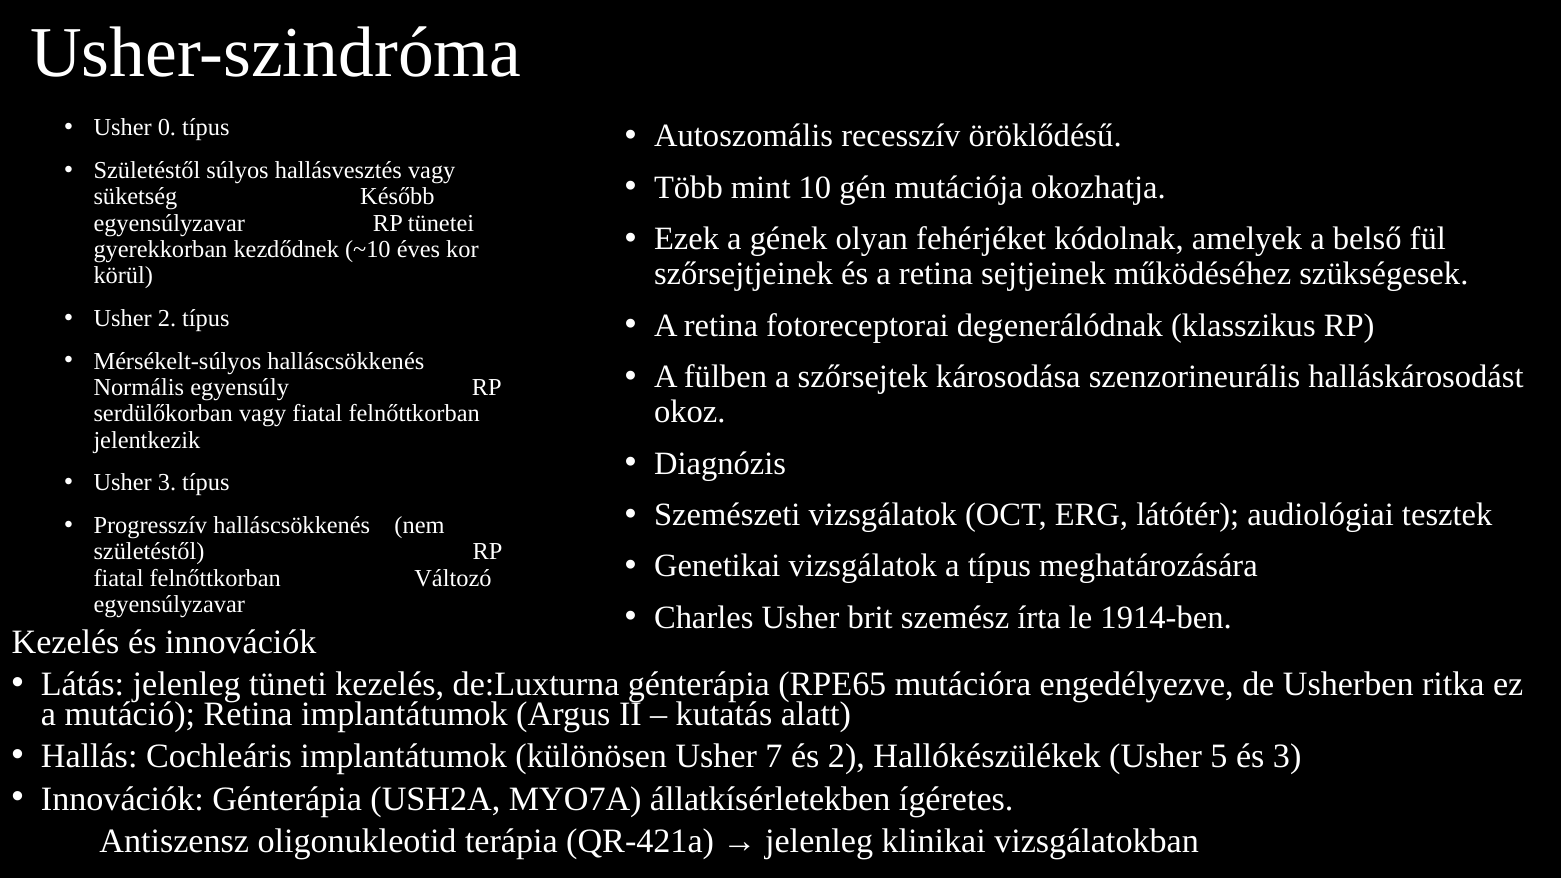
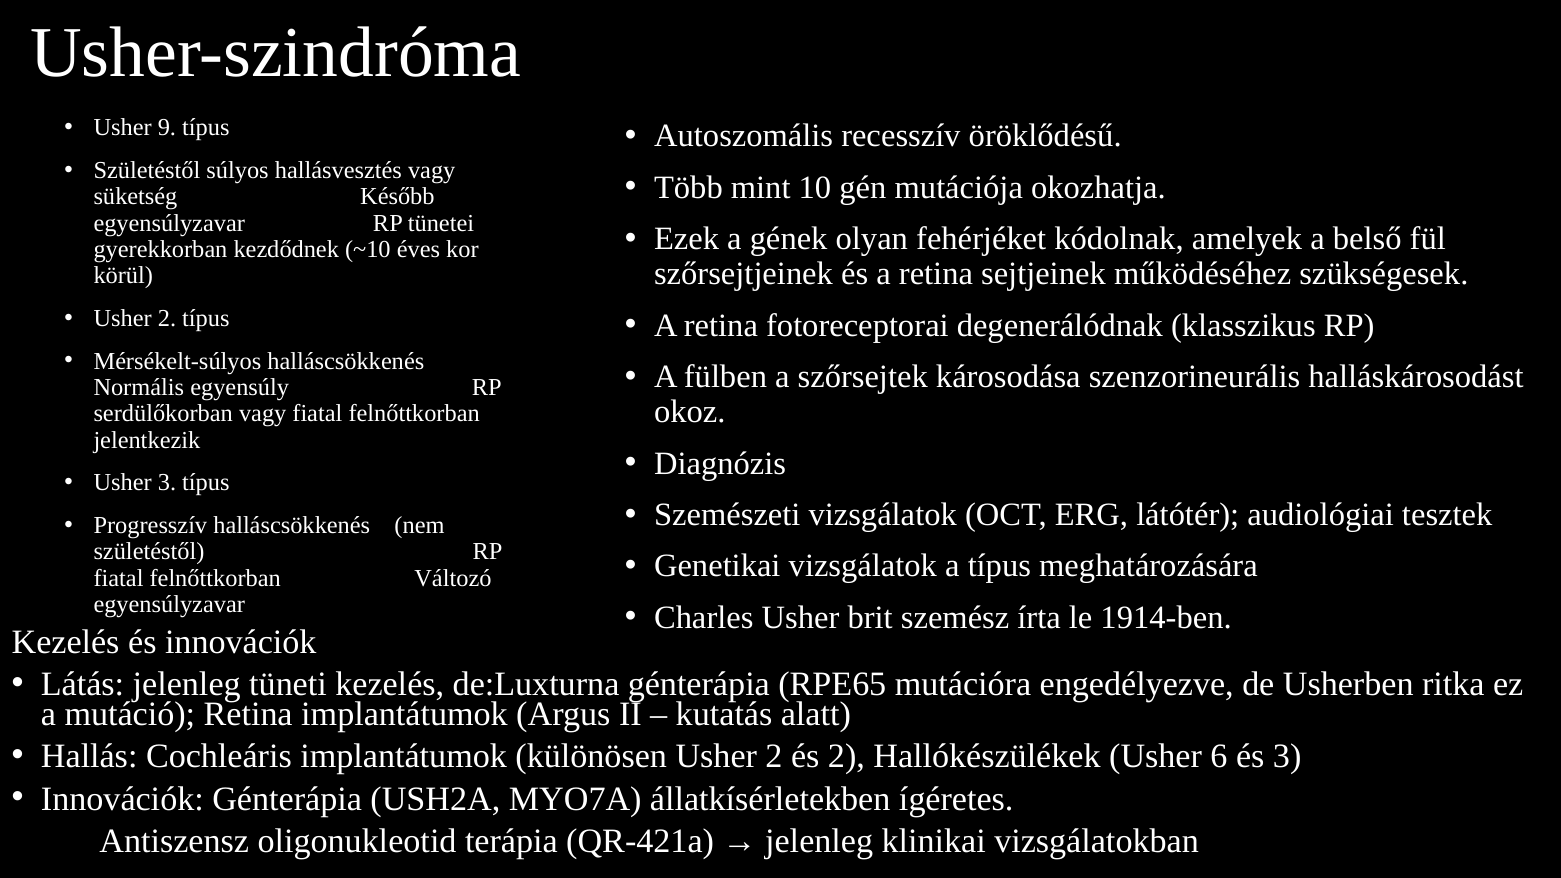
0: 0 -> 9 (167, 128)
különösen Usher 7: 7 -> 2 (774, 757)
5: 5 -> 6 (1219, 757)
